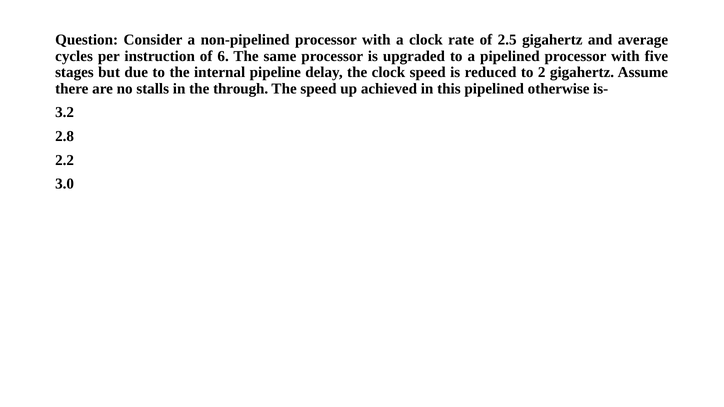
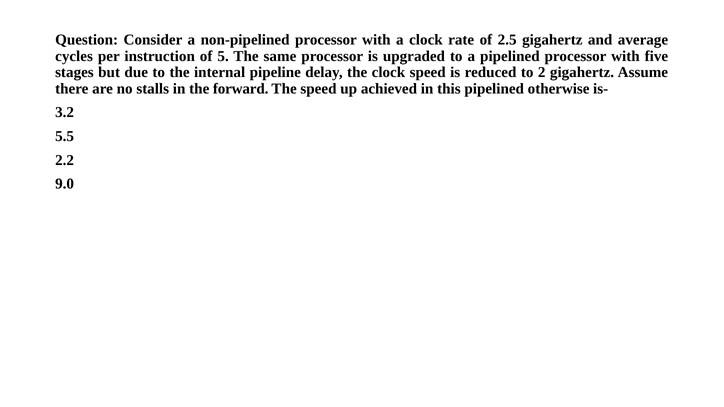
6: 6 -> 5 (223, 56)
through: through -> forward (241, 89)
2.8: 2.8 -> 5.5 (65, 136)
3.0: 3.0 -> 9.0 (65, 184)
